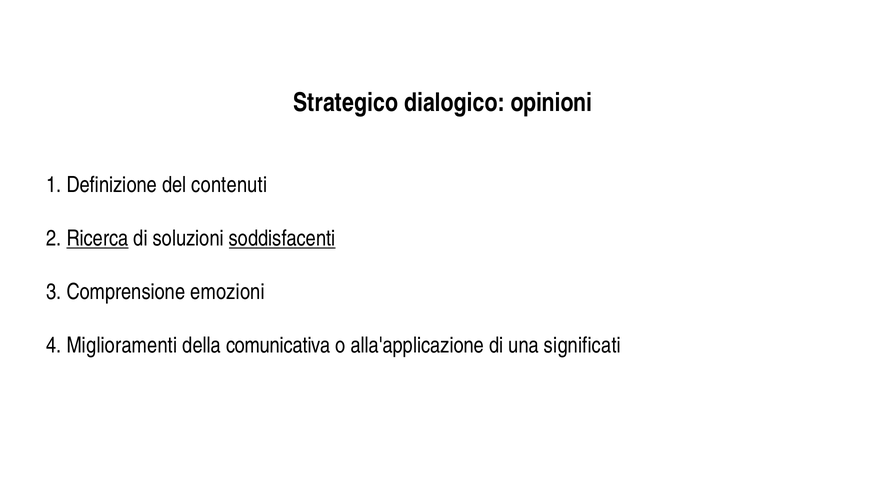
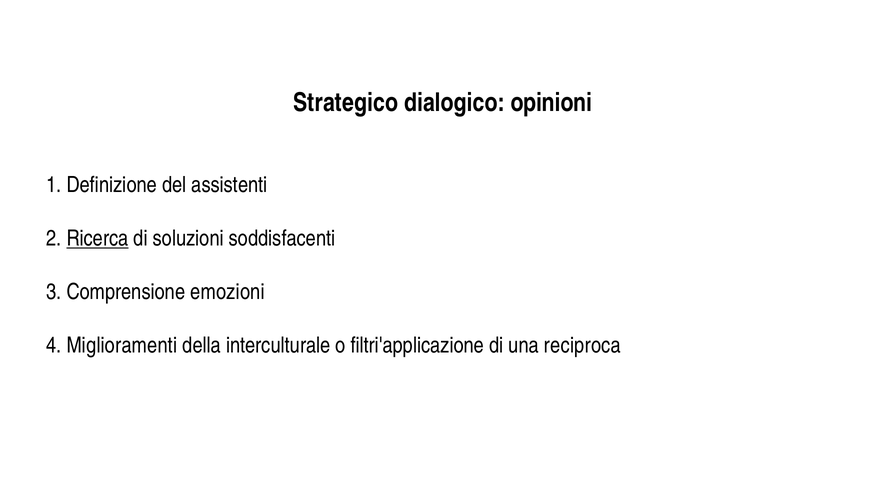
contenuti: contenuti -> assistenti (229, 185)
soddisfacenti underline: present -> none (282, 239)
comunicativa: comunicativa -> interculturale (278, 345)
alla'applicazione: alla'applicazione -> filtri'applicazione (417, 345)
significati: significati -> reciproca (582, 345)
